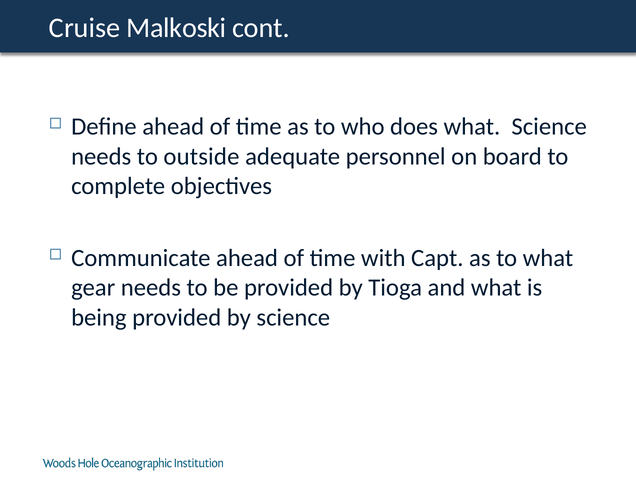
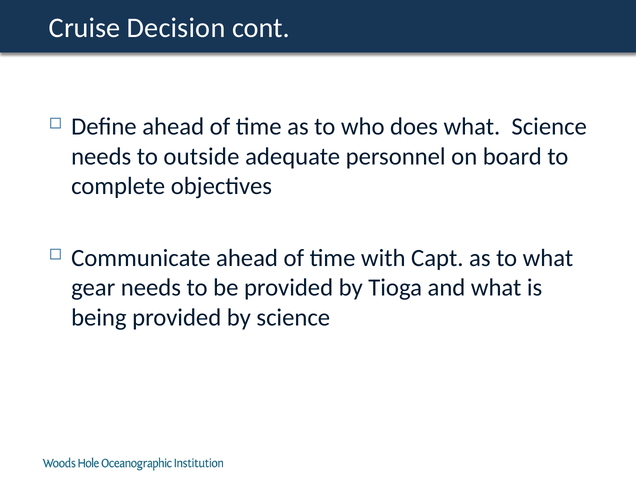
Malkoski: Malkoski -> Decision (176, 28)
